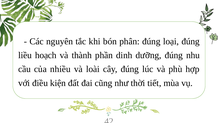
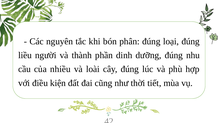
hoạch: hoạch -> người (46, 55)
